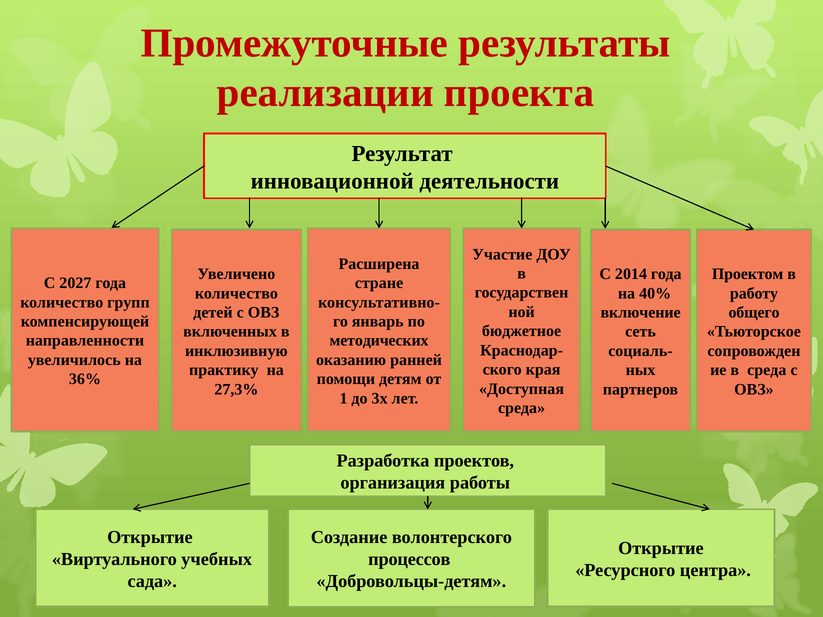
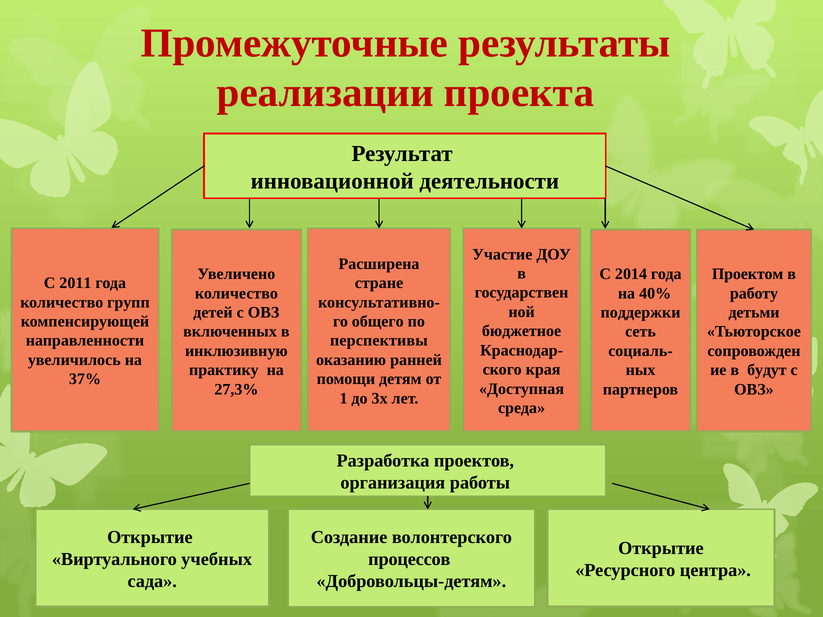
2027: 2027 -> 2011 (75, 283)
включение: включение -> поддержки (641, 313)
общего: общего -> детьми (754, 313)
январь: январь -> общего (378, 322)
методических: методических -> перспективы (379, 341)
в среда: среда -> будут (767, 370)
36%: 36% -> 37% (85, 379)
